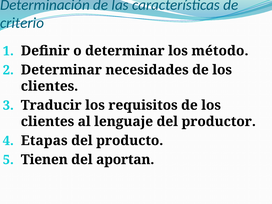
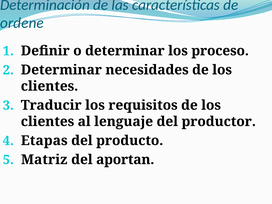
criterio: criterio -> ordene (22, 23)
método: método -> proceso (220, 51)
Tienen: Tienen -> Matriz (44, 160)
